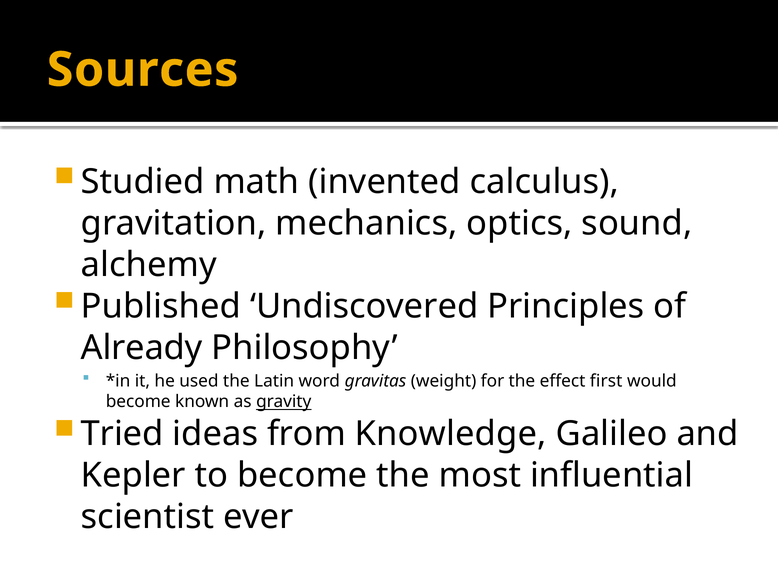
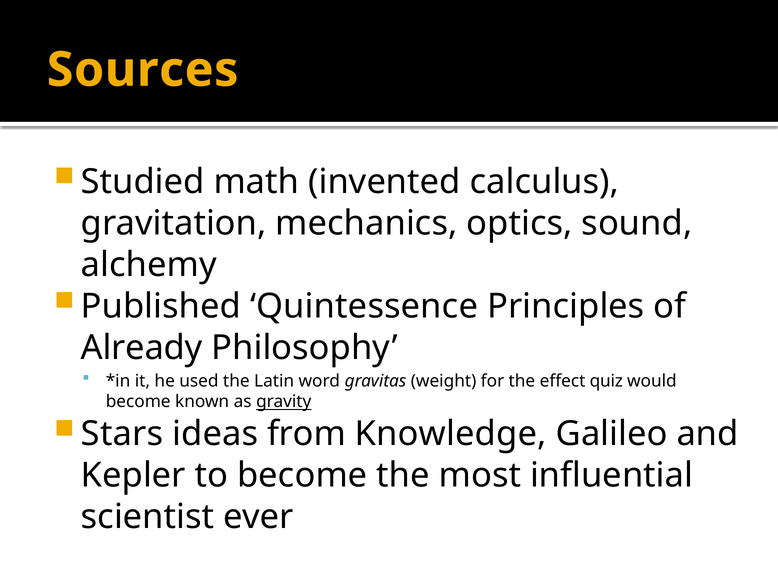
Undiscovered: Undiscovered -> Quintessence (364, 306)
first: first -> quiz (606, 381)
Tried: Tried -> Stars (122, 434)
